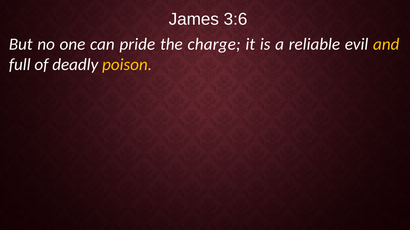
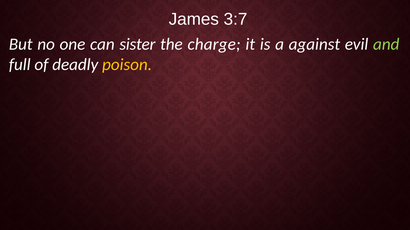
3:6: 3:6 -> 3:7 (236, 19)
pride: pride -> sister (137, 44)
reliable: reliable -> against (314, 44)
and colour: yellow -> light green (386, 44)
